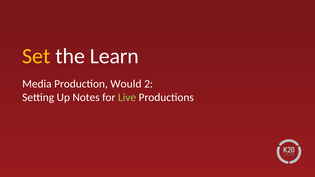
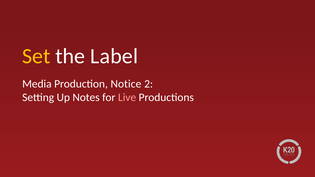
Learn: Learn -> Label (114, 56)
Would: Would -> Notice (126, 84)
Live colour: light green -> pink (127, 98)
